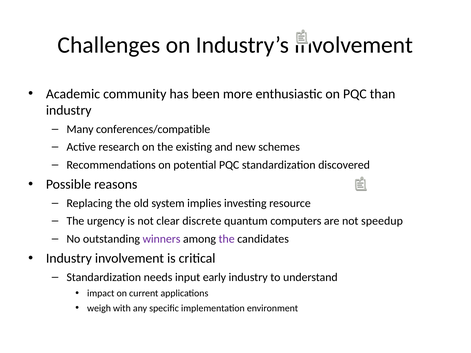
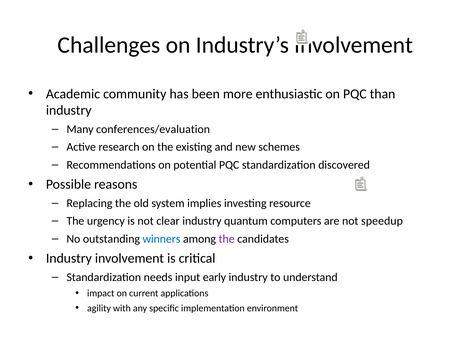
conferences/compatible: conferences/compatible -> conferences/evaluation (153, 129)
clear discrete: discrete -> industry (202, 221)
winners colour: purple -> blue (162, 239)
weigh: weigh -> agility (99, 308)
